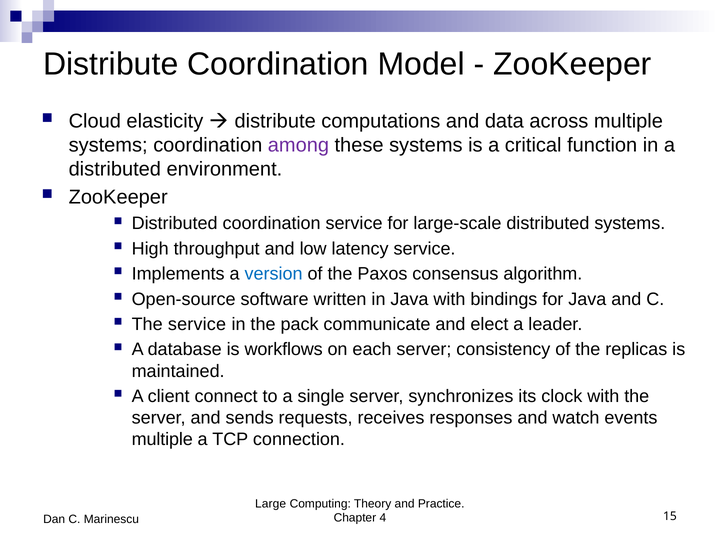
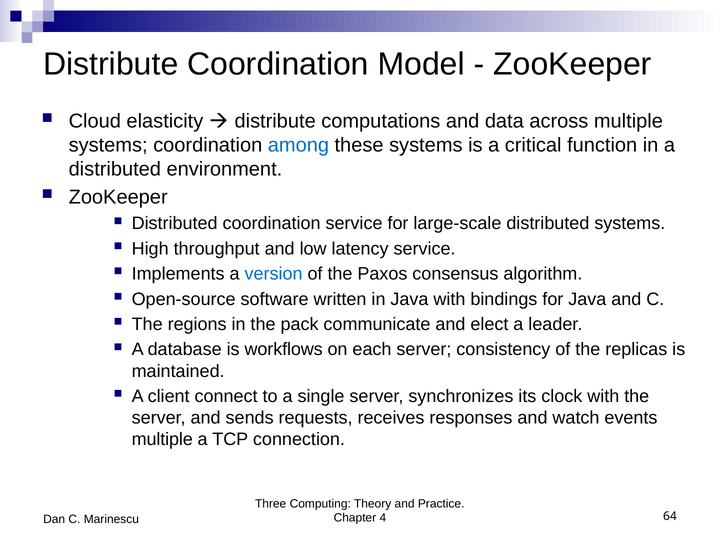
among colour: purple -> blue (298, 145)
The service: service -> regions (197, 324)
Large: Large -> Three (271, 504)
15: 15 -> 64 (670, 516)
